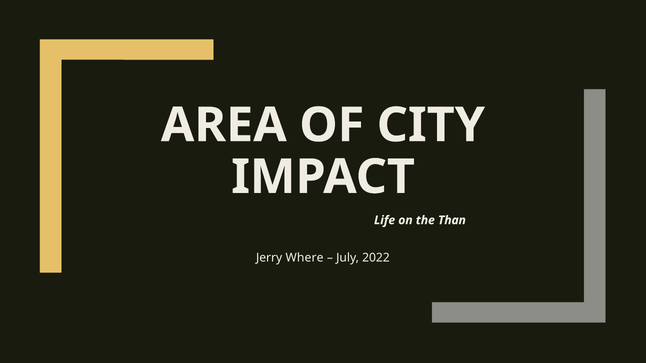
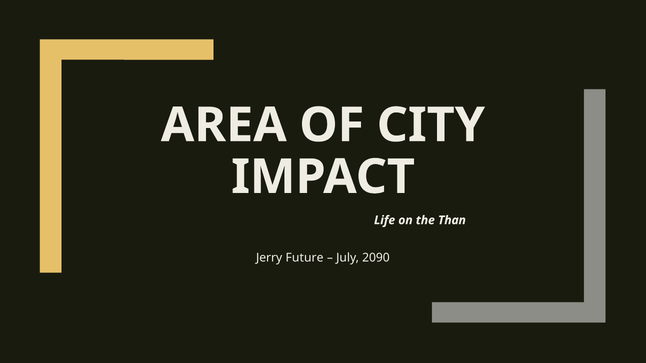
Where: Where -> Future (305, 258)
2022: 2022 -> 2090 (376, 258)
